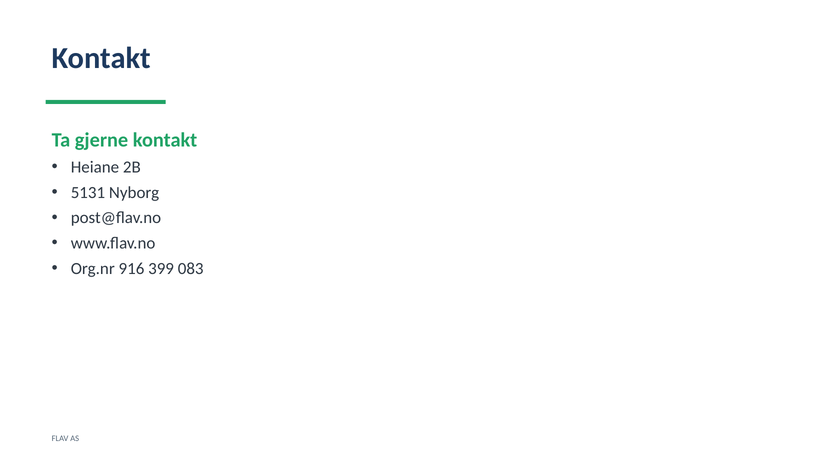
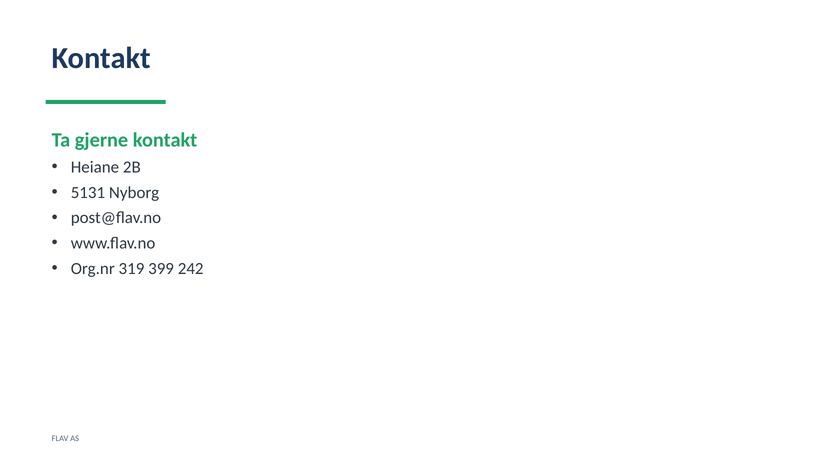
916: 916 -> 319 (131, 269)
083: 083 -> 242 (191, 269)
